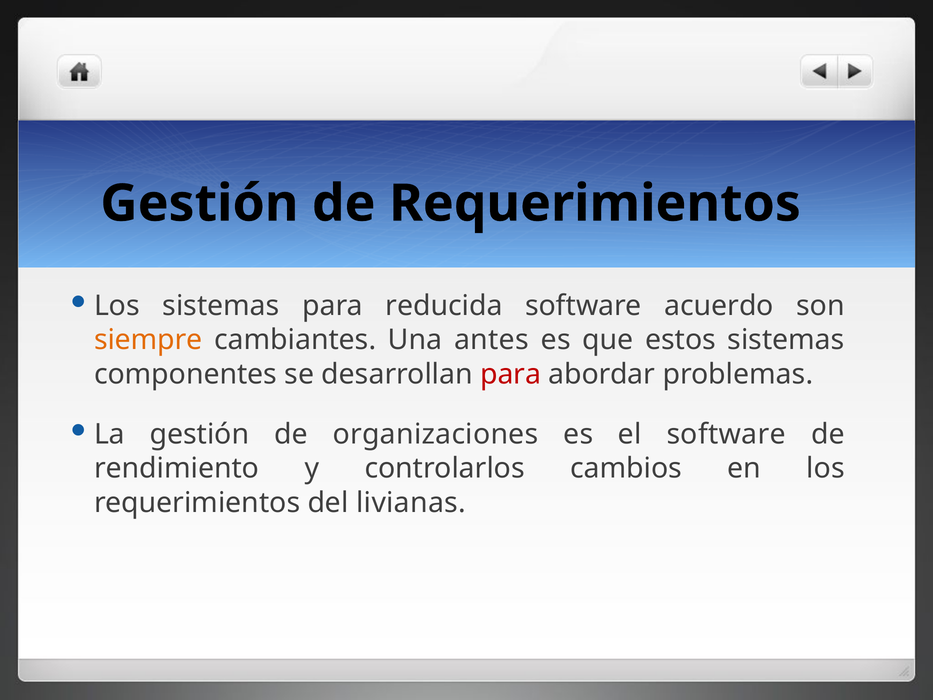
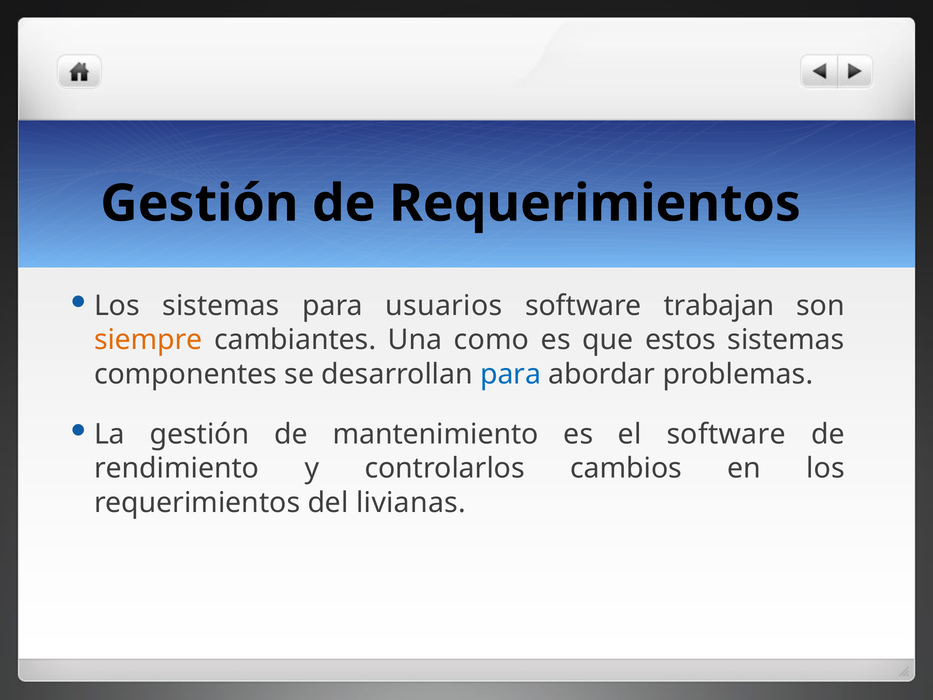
reducida: reducida -> usuarios (444, 306)
acuerdo: acuerdo -> trabajan (719, 306)
antes: antes -> como (492, 340)
para colour: red -> blue (511, 374)
organizaciones: organizaciones -> mantenimiento (436, 434)
